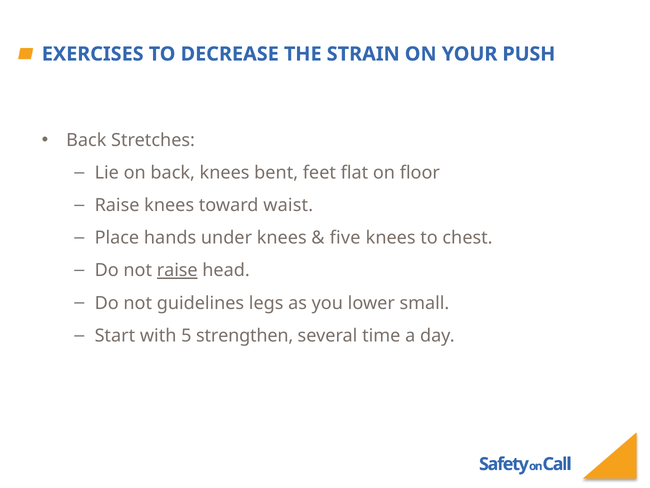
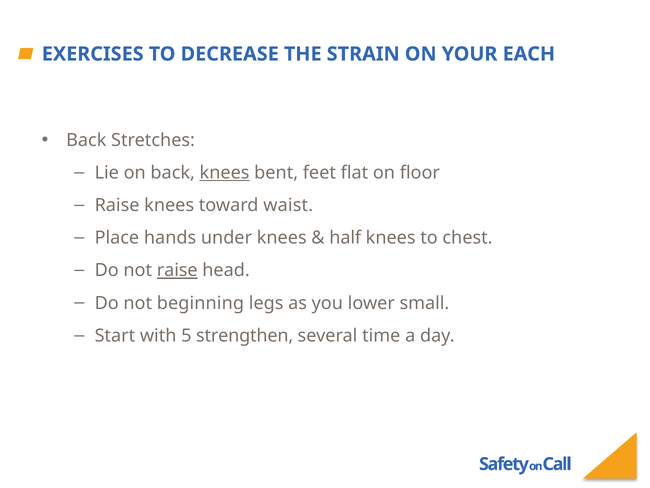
PUSH: PUSH -> EACH (529, 54)
knees underline: none -> present (225, 173)
five: five -> half (345, 238)
guidelines: guidelines -> beginning (200, 303)
